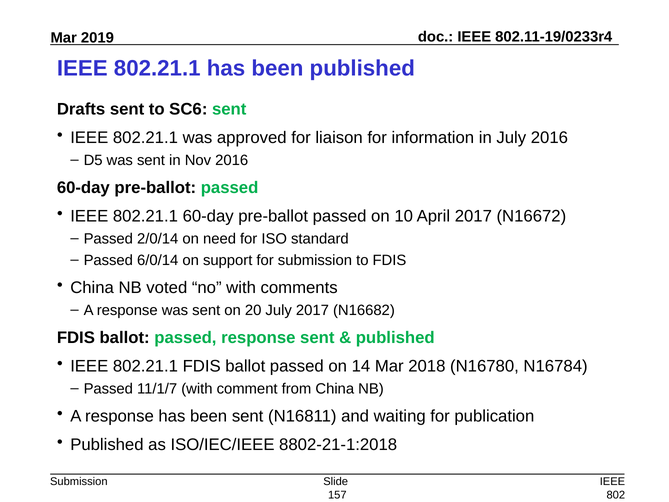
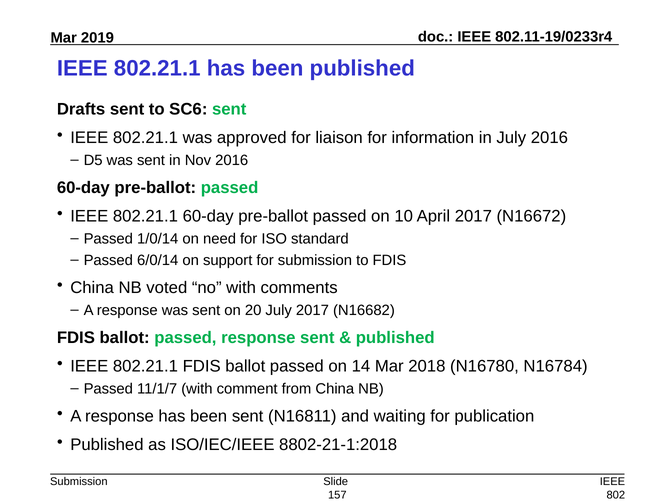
2/0/14: 2/0/14 -> 1/0/14 (158, 239)
